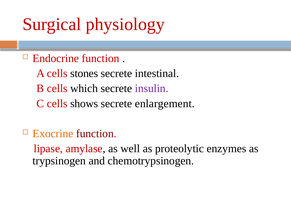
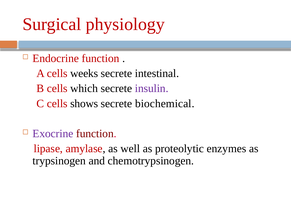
stones: stones -> weeks (84, 73)
enlargement: enlargement -> biochemical (165, 104)
Exocrine colour: orange -> purple (53, 134)
